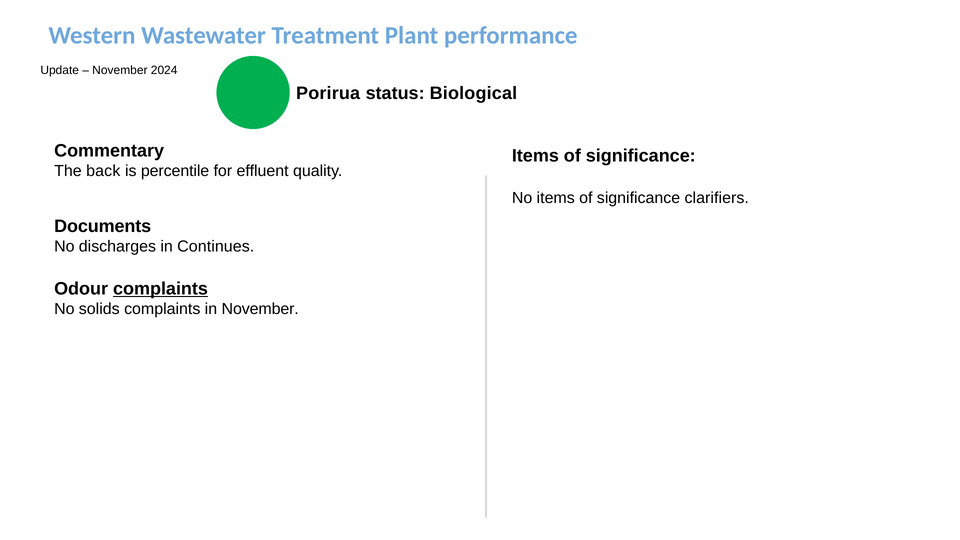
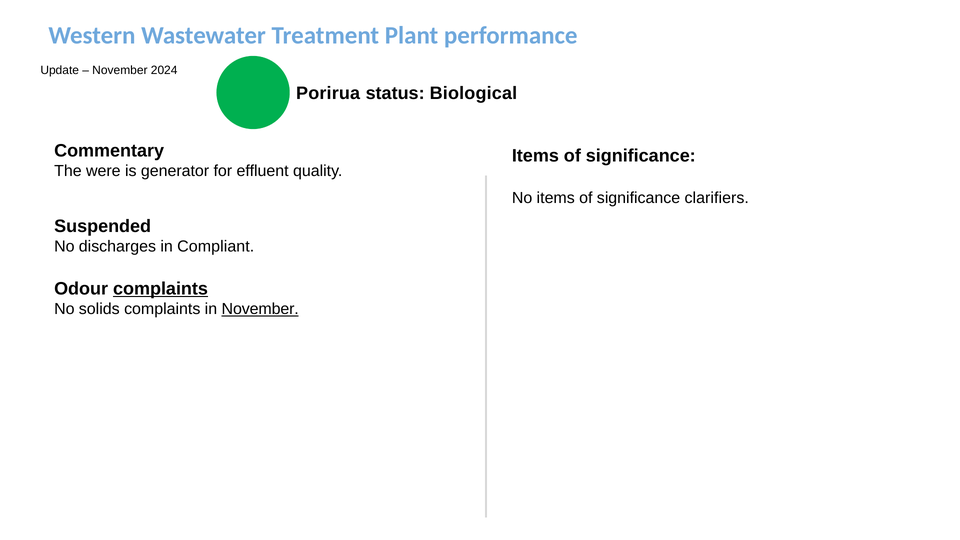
back: back -> were (103, 171)
percentile: percentile -> generator (175, 171)
Documents: Documents -> Suspended (103, 226)
Continues: Continues -> Compliant (216, 247)
November underline: none -> present (260, 309)
